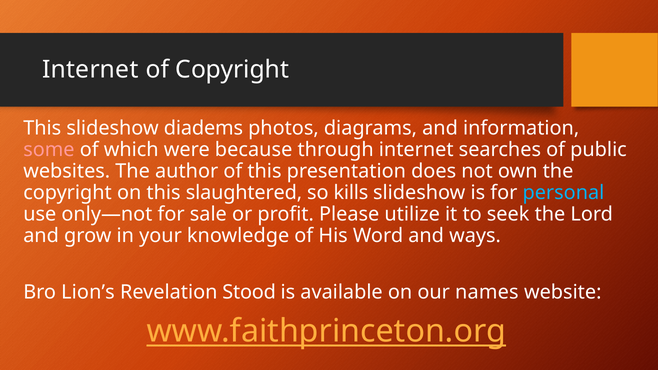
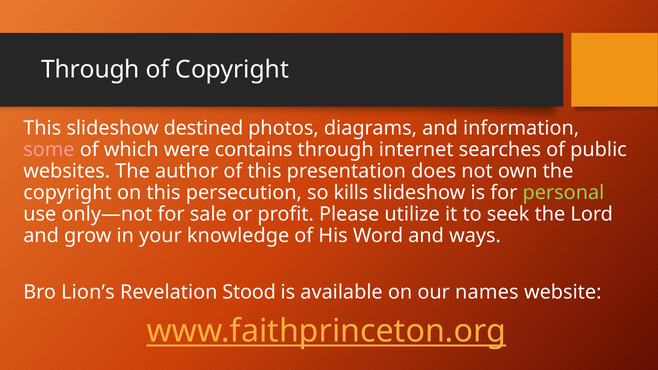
Internet: Internet -> Through (91, 70)
diadems: diadems -> destined (203, 128)
because: because -> contains (254, 150)
slaughtered: slaughtered -> persecution (244, 193)
personal colour: light blue -> light green (563, 193)
